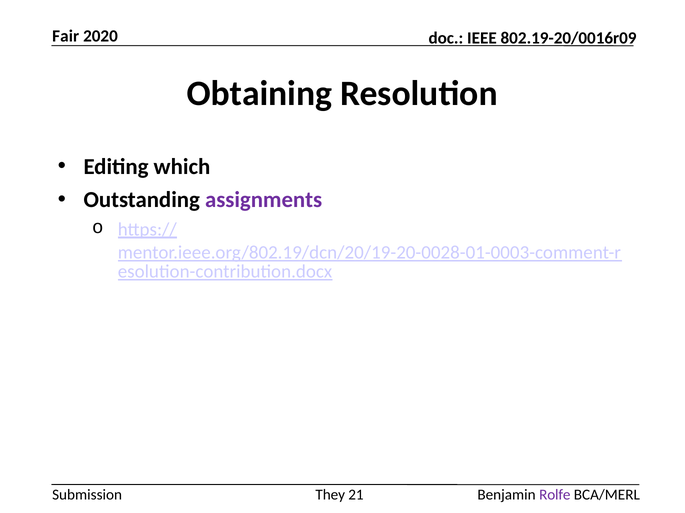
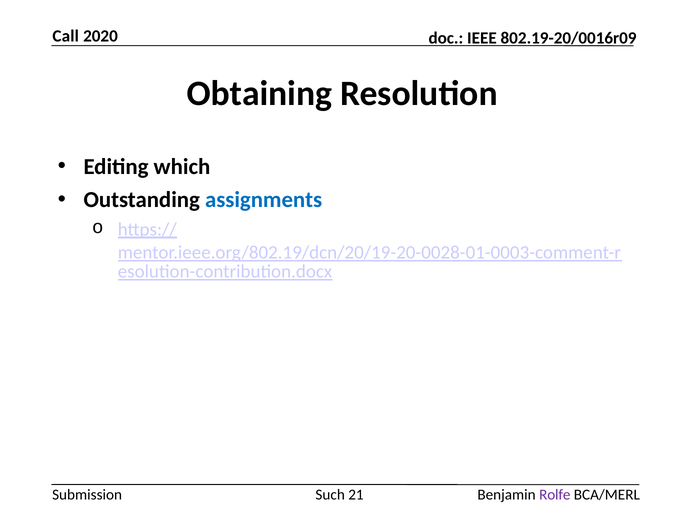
Fair: Fair -> Call (66, 36)
assignments colour: purple -> blue (264, 200)
They: They -> Such (330, 495)
